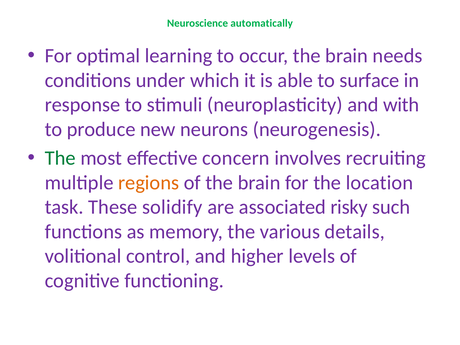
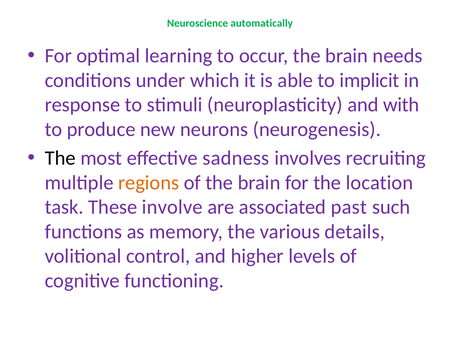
surface: surface -> implicit (369, 80)
The colour: green -> black (60, 158)
concern: concern -> sadness (236, 158)
solidify: solidify -> involve (172, 207)
risky: risky -> past (349, 207)
